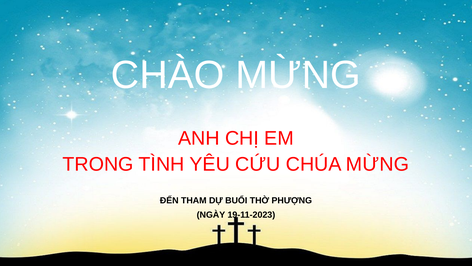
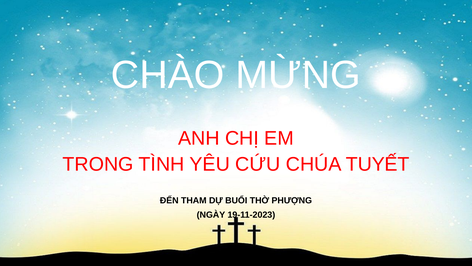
CHÚA MỪNG: MỪNG -> TUYẾT (378, 164)
